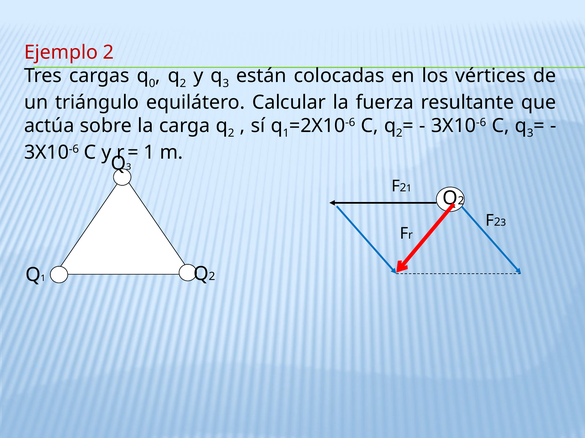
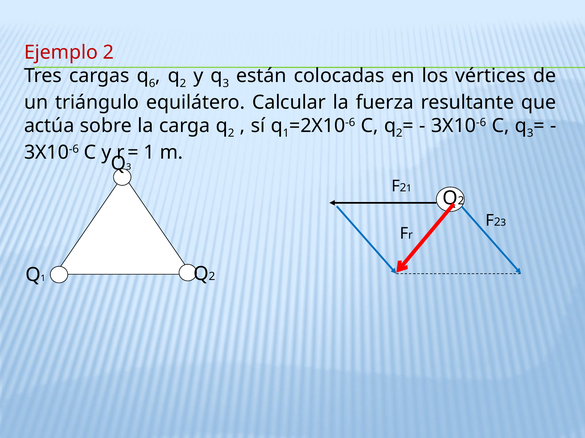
0: 0 -> 6 (152, 83)
